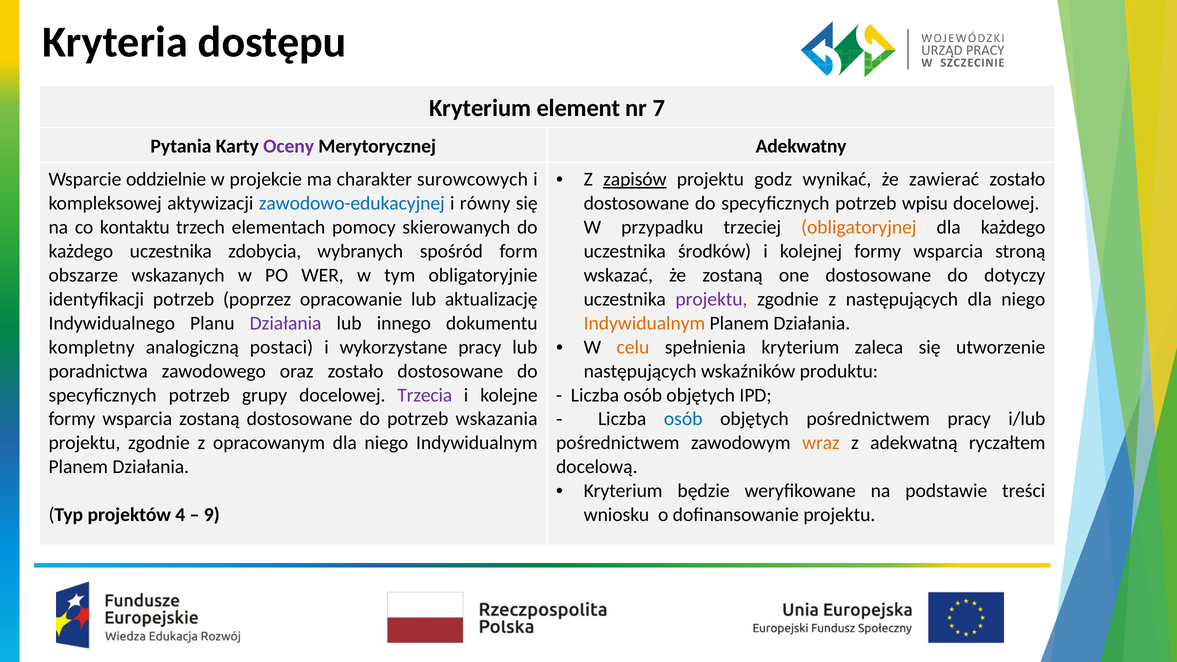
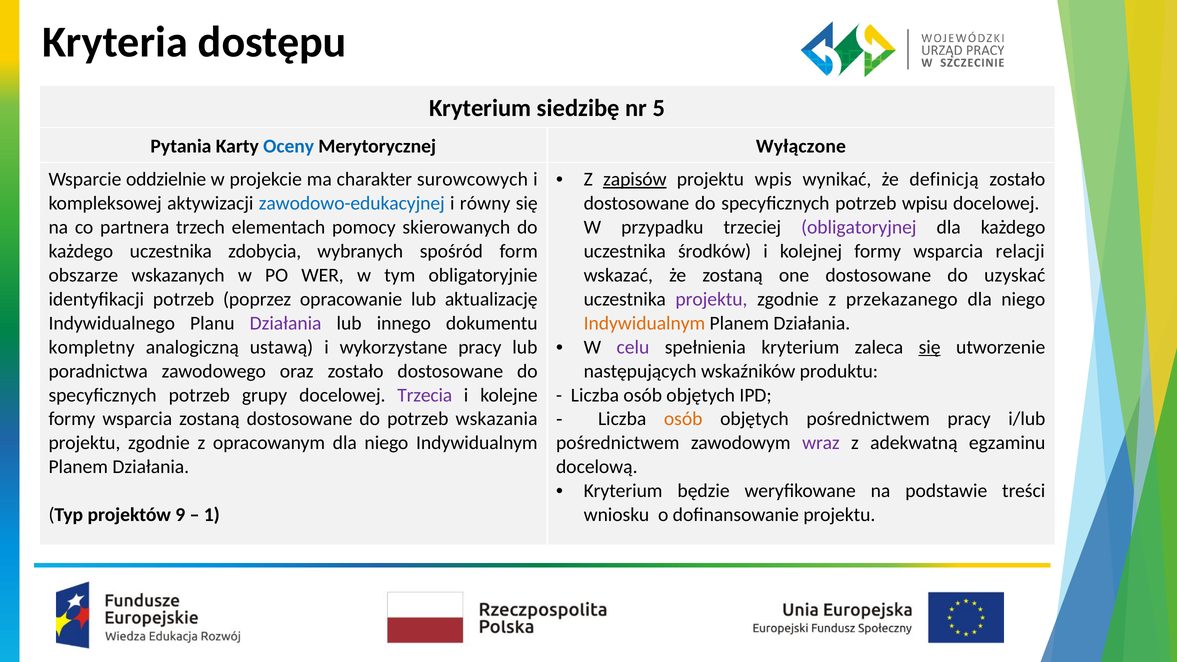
element: element -> siedzibę (578, 108)
7: 7 -> 5 (659, 108)
Oceny colour: purple -> blue (289, 146)
Adekwatny: Adekwatny -> Wyłączone (801, 146)
godz: godz -> wpis (773, 179)
zawierać: zawierać -> definicją (944, 179)
kontaktu: kontaktu -> partnera (135, 227)
obligatoryjnej colour: orange -> purple (859, 227)
stroną: stroną -> relacji (1020, 251)
dotyczy: dotyczy -> uzyskać (1015, 275)
z następujących: następujących -> przekazanego (902, 299)
celu colour: orange -> purple (633, 347)
się underline: none -> present (930, 347)
postaci: postaci -> ustawą (281, 347)
osób colour: blue -> orange (683, 419)
wraz colour: orange -> purple (821, 443)
ryczałtem: ryczałtem -> egzaminu (1007, 443)
4: 4 -> 9 (180, 515)
9: 9 -> 1 (212, 515)
